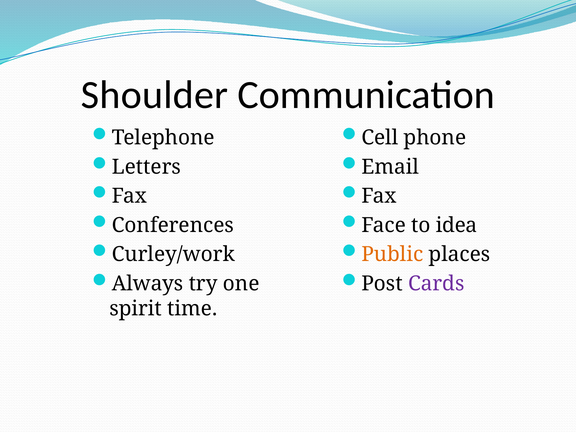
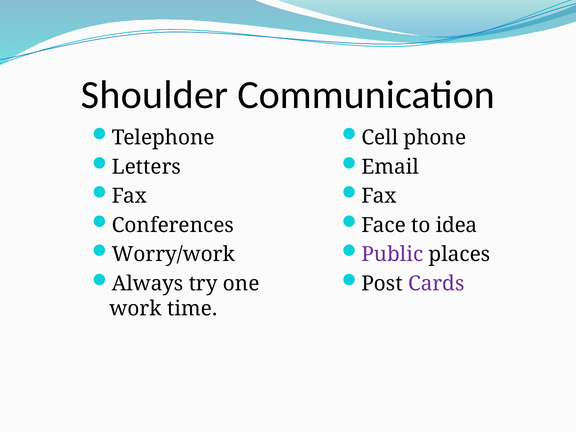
Curley/work: Curley/work -> Worry/work (173, 254)
Public colour: orange -> purple (392, 254)
spirit: spirit -> work (136, 309)
